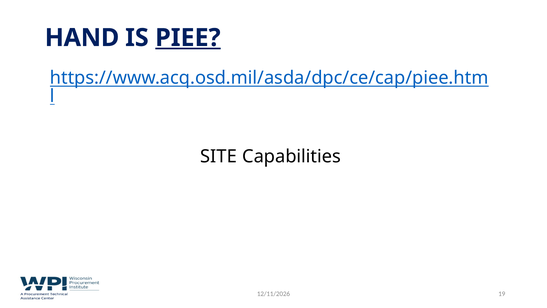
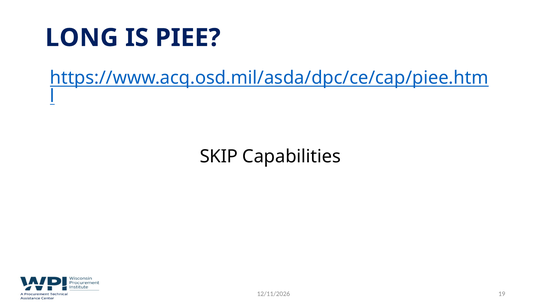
HAND: HAND -> LONG (82, 38)
PIEE underline: present -> none (188, 38)
SITE: SITE -> SKIP (219, 156)
